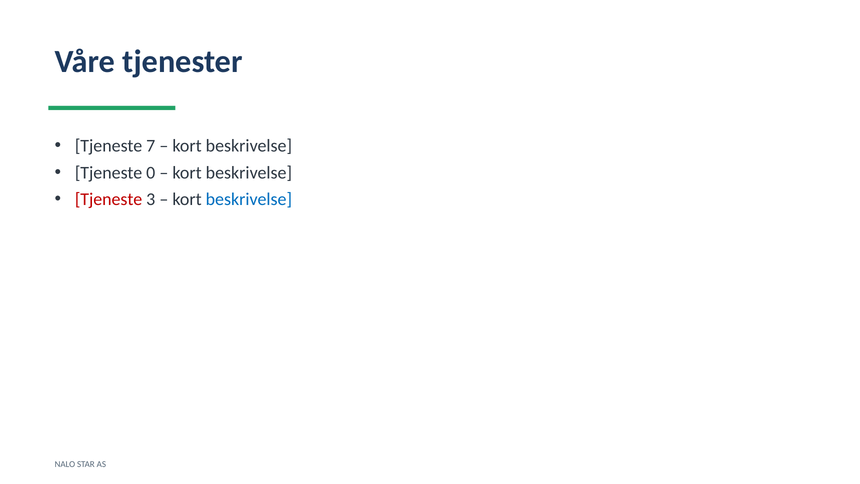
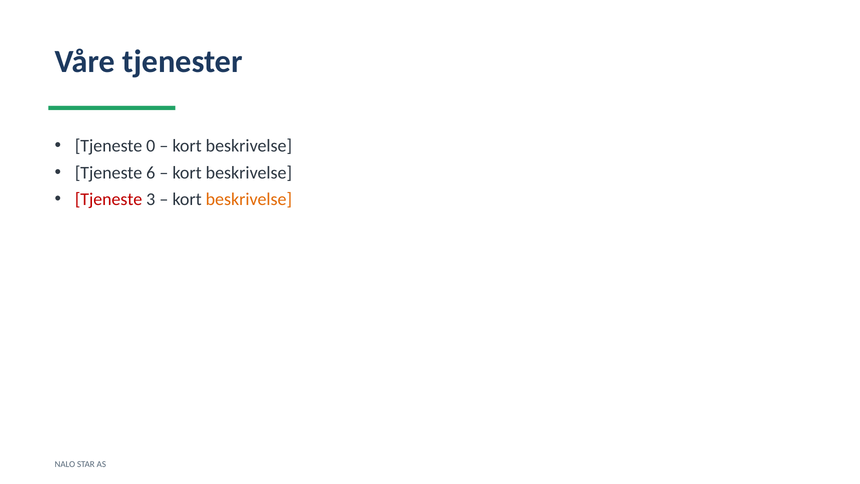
7: 7 -> 0 (151, 146)
0: 0 -> 6 (151, 173)
beskrivelse colour: blue -> orange (249, 199)
